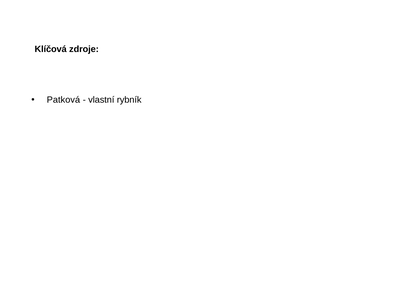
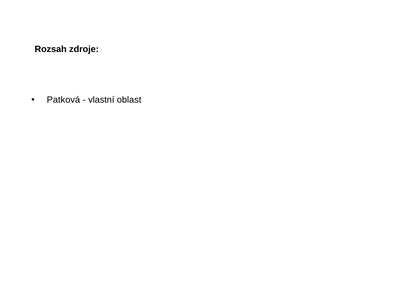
Klíčová: Klíčová -> Rozsah (51, 49)
rybník: rybník -> oblast (129, 100)
